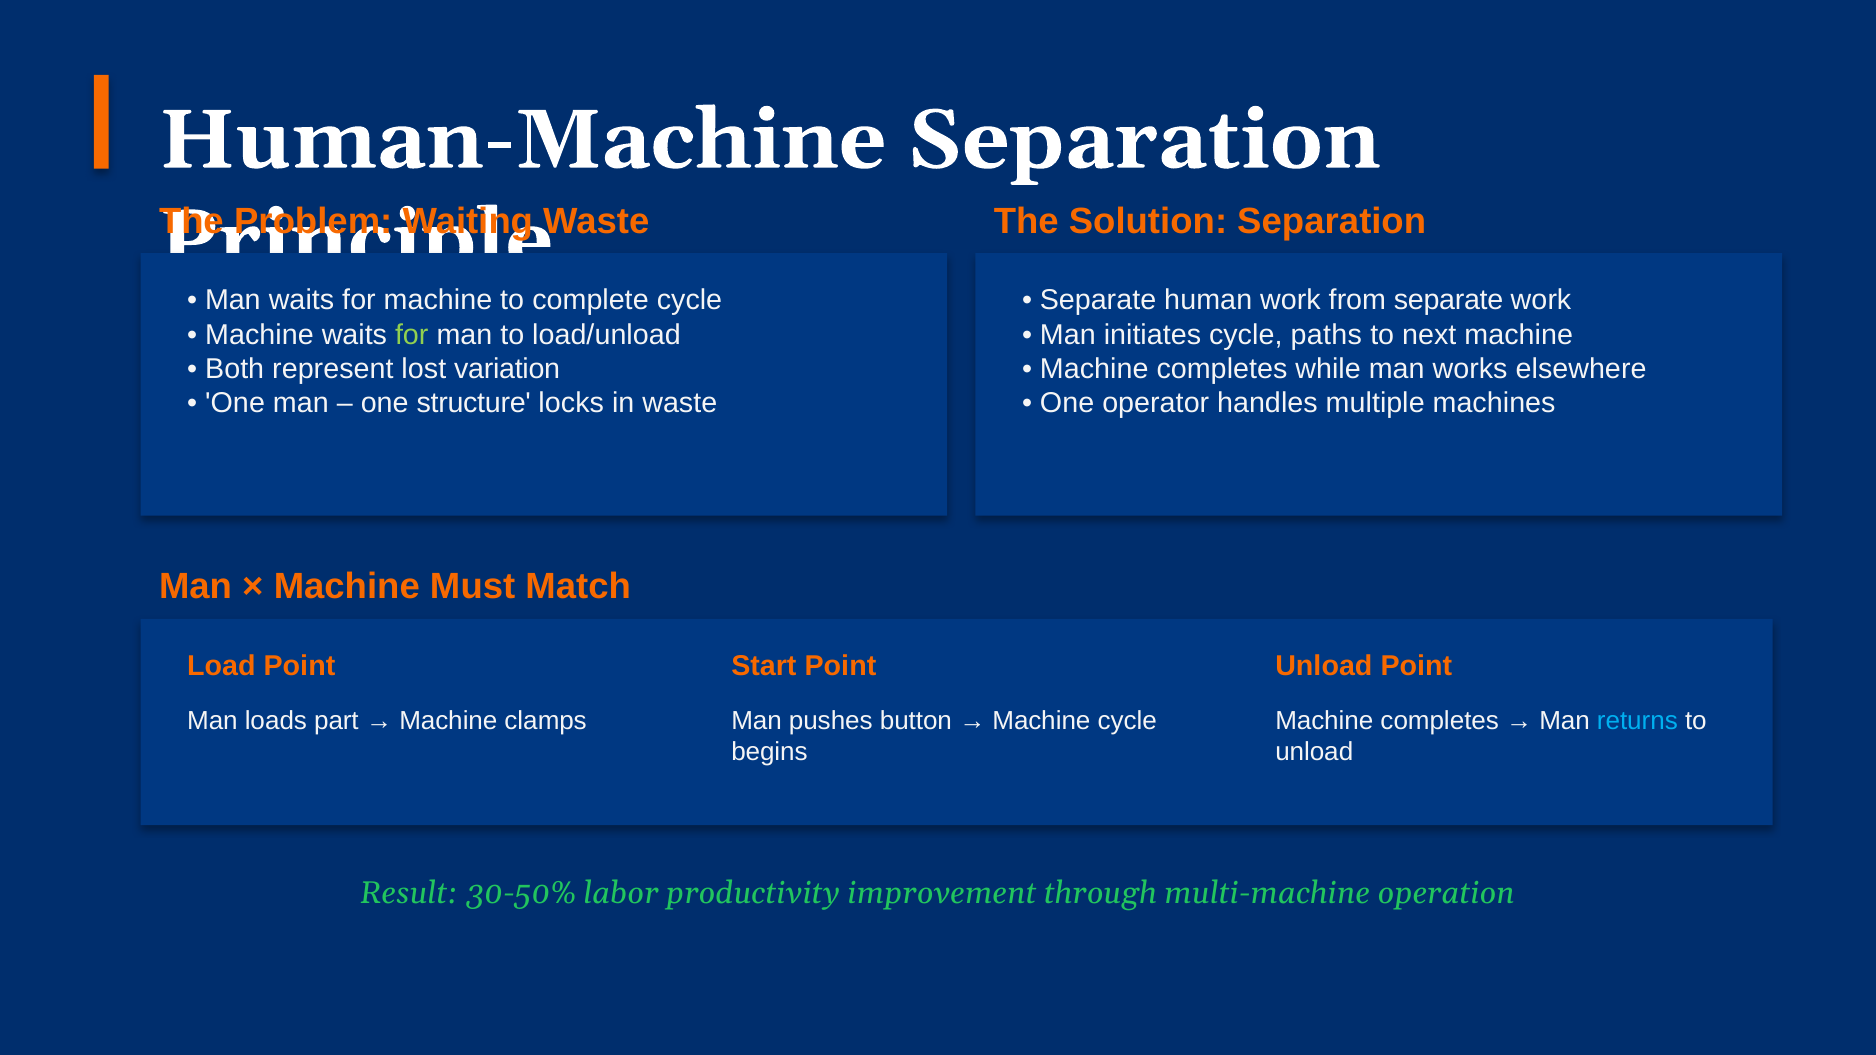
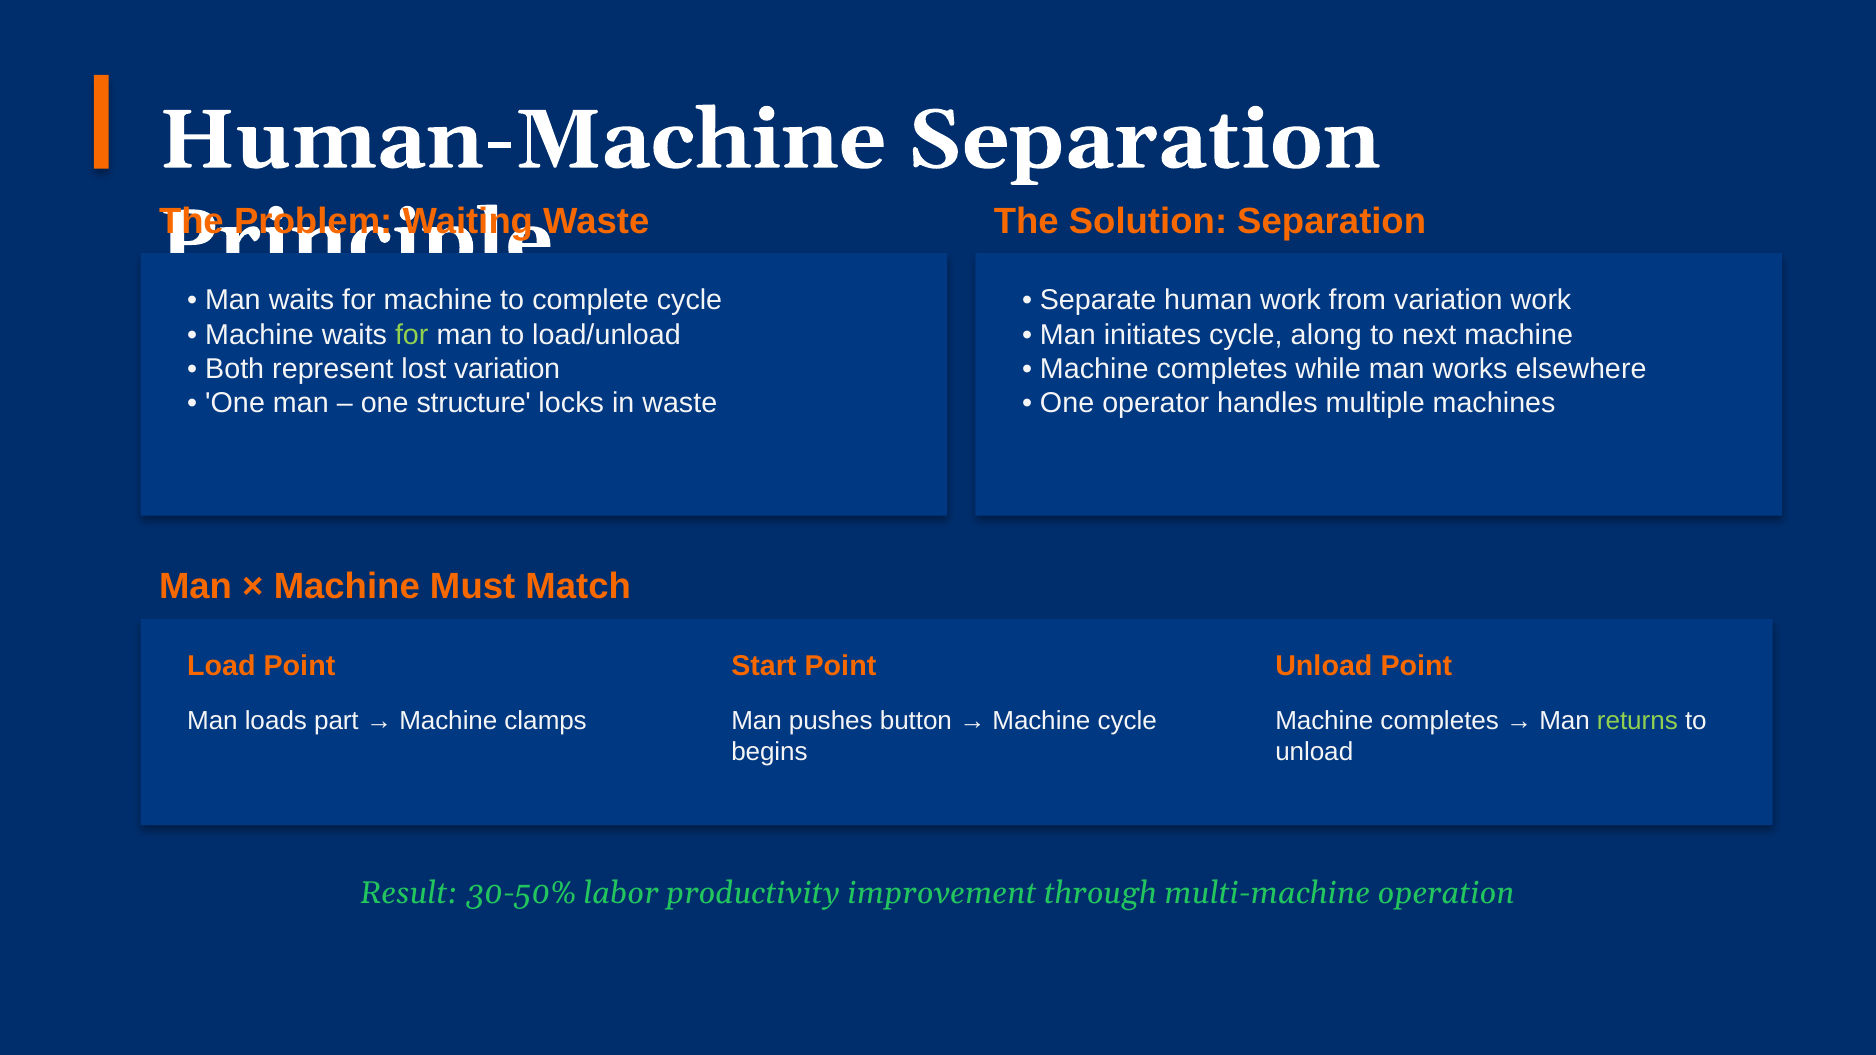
from separate: separate -> variation (1448, 300)
paths: paths -> along (1326, 335)
returns colour: light blue -> light green (1637, 721)
